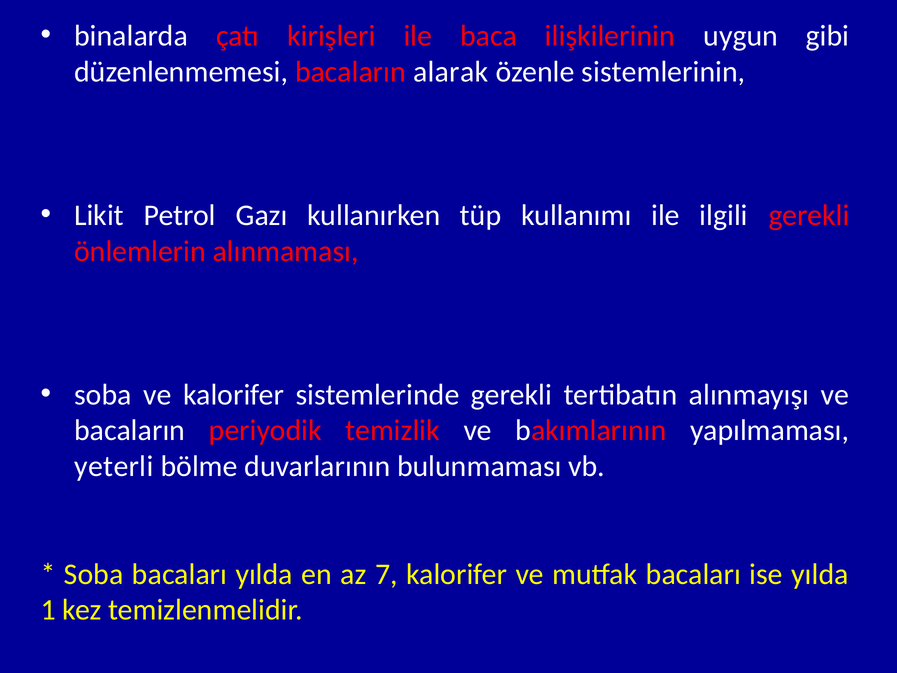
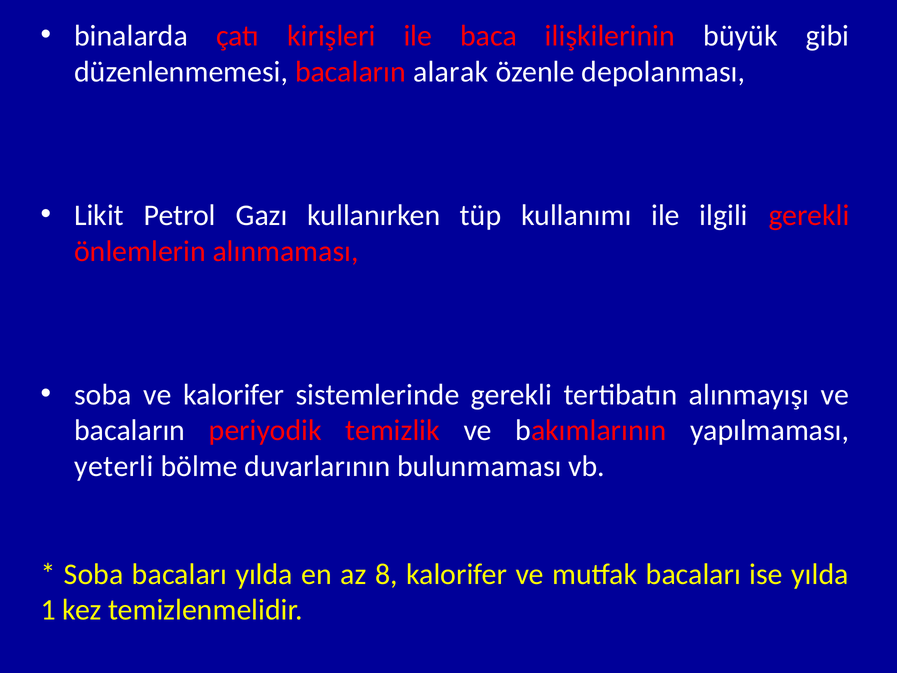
uygun: uygun -> büyük (741, 36)
sistemlerinin: sistemlerinin -> depolanması (663, 72)
7: 7 -> 8 (386, 574)
